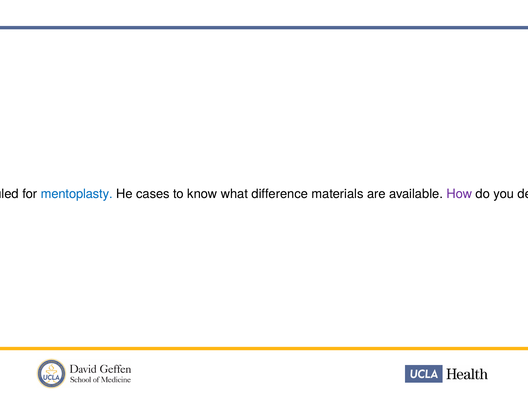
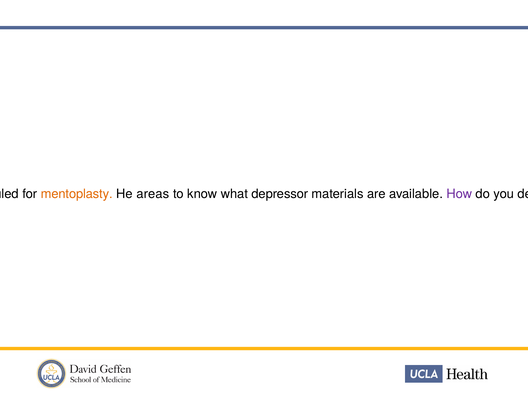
mentoplasty colour: blue -> orange (77, 194)
cases: cases -> areas (153, 194)
difference: difference -> depressor (280, 194)
